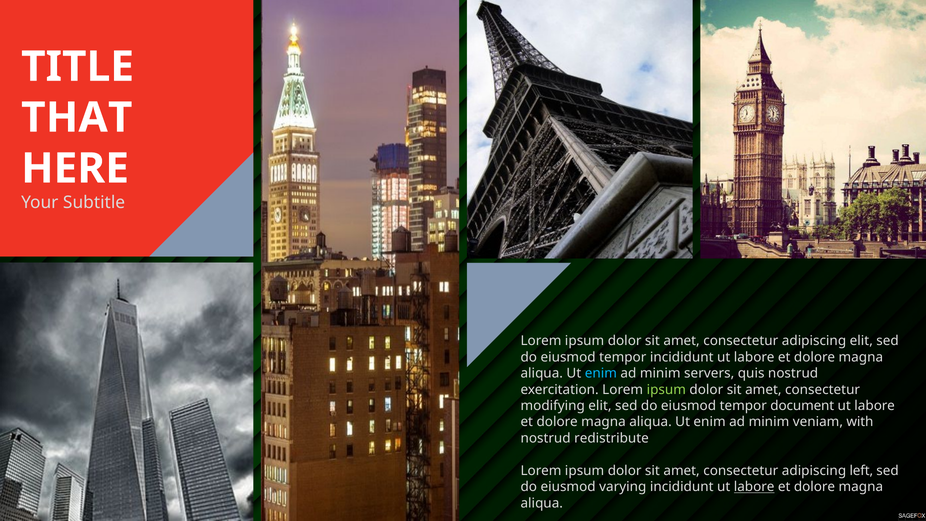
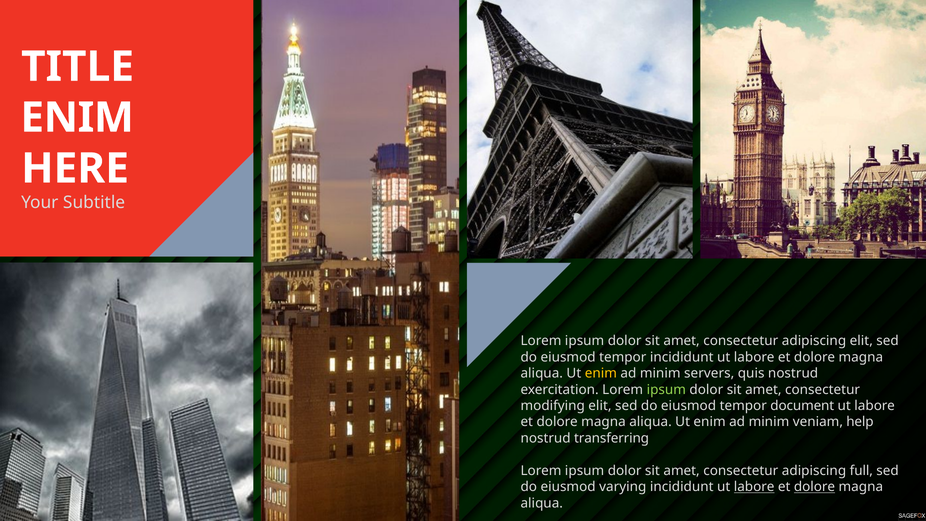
THAT: THAT -> ENIM (77, 118)
enim colour: light blue -> yellow (601, 373)
with: with -> help (860, 422)
redistribute: redistribute -> transferring (612, 438)
left: left -> full (861, 471)
dolore underline: none -> present (815, 487)
